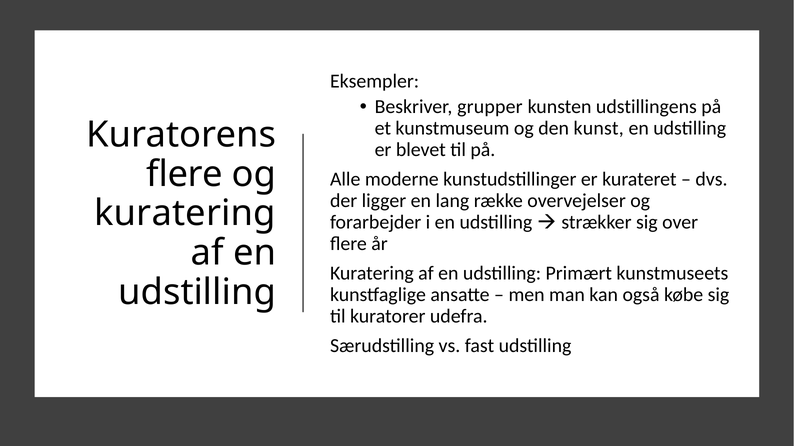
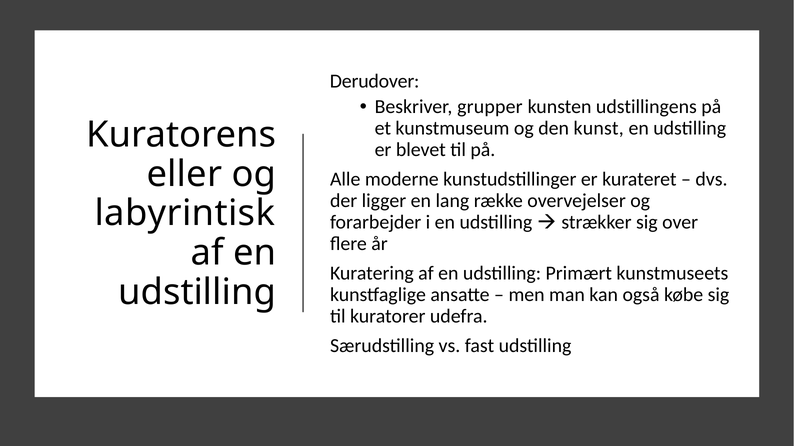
Eksempler: Eksempler -> Derudover (375, 82)
flere: flere -> eller (184, 174)
kuratering: kuratering -> labyrintisk (185, 214)
